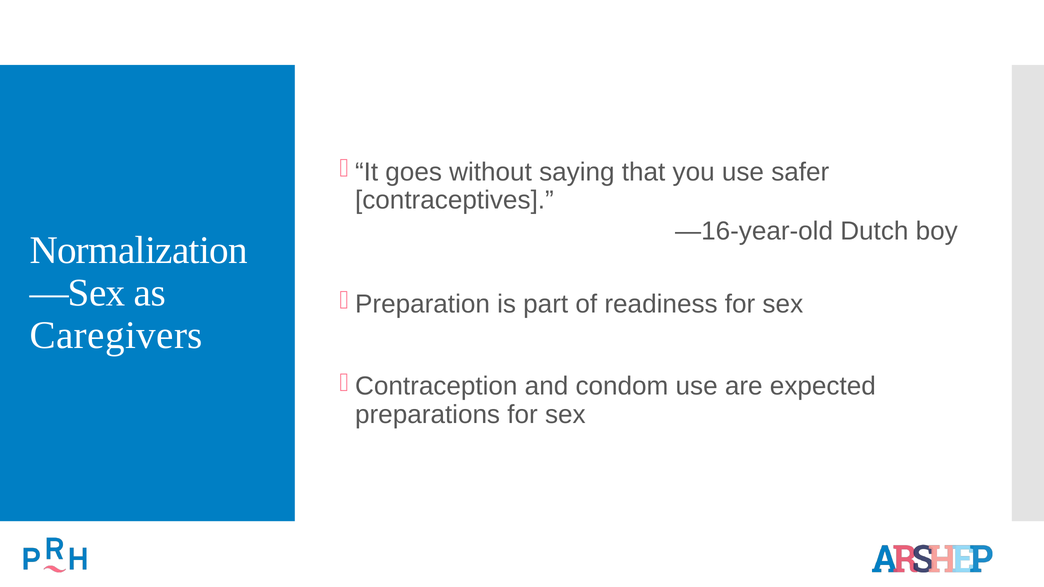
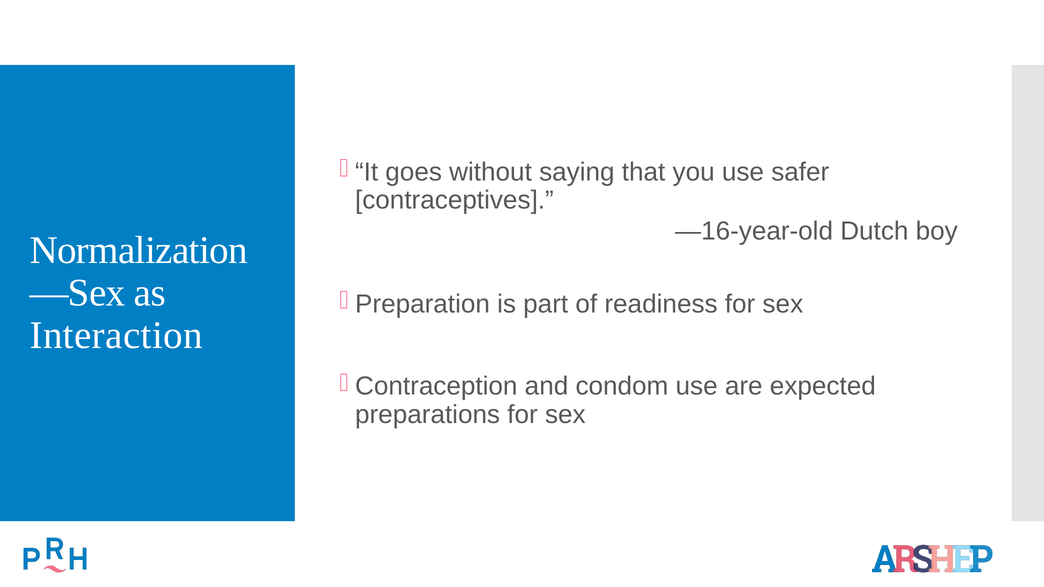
Caregivers: Caregivers -> Interaction (116, 335)
